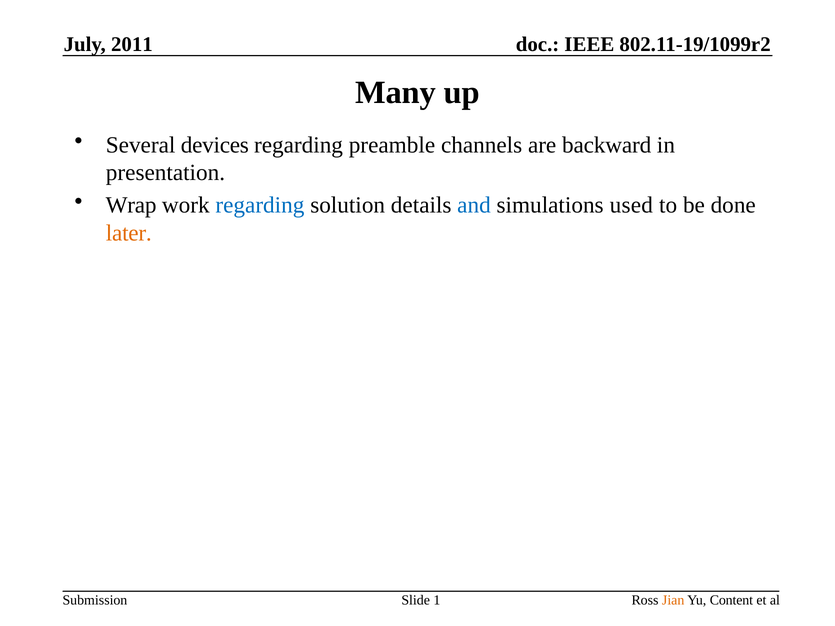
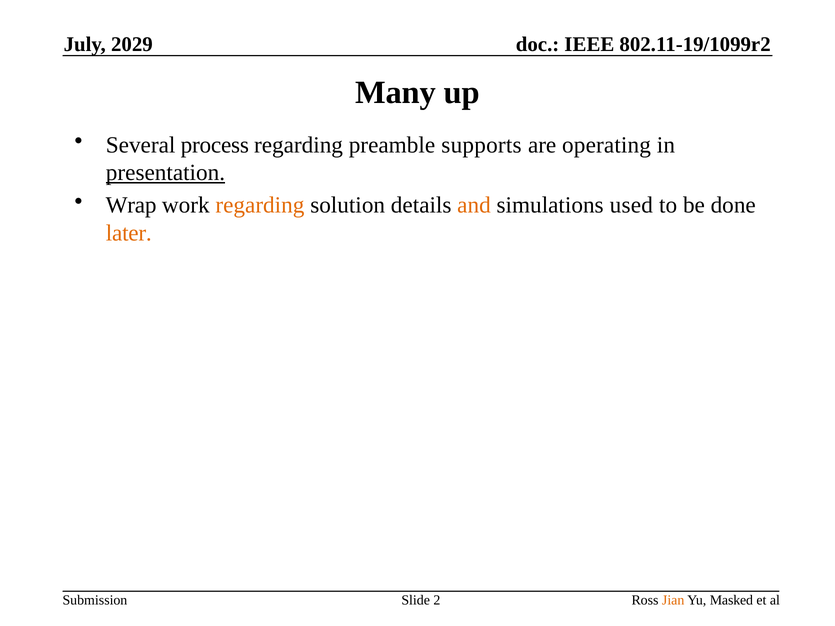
2011: 2011 -> 2029 (132, 45)
devices: devices -> process (215, 145)
channels: channels -> supports (482, 145)
backward: backward -> operating (607, 145)
presentation underline: none -> present (165, 173)
regarding colour: blue -> orange (260, 205)
and colour: blue -> orange (474, 205)
1: 1 -> 2 (437, 601)
Content: Content -> Masked (731, 601)
